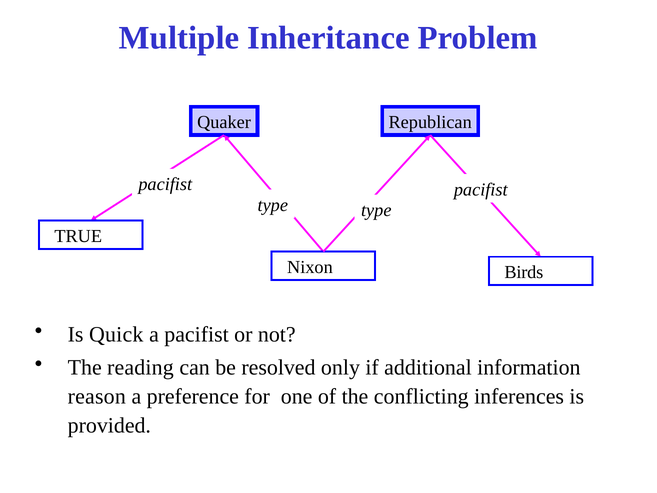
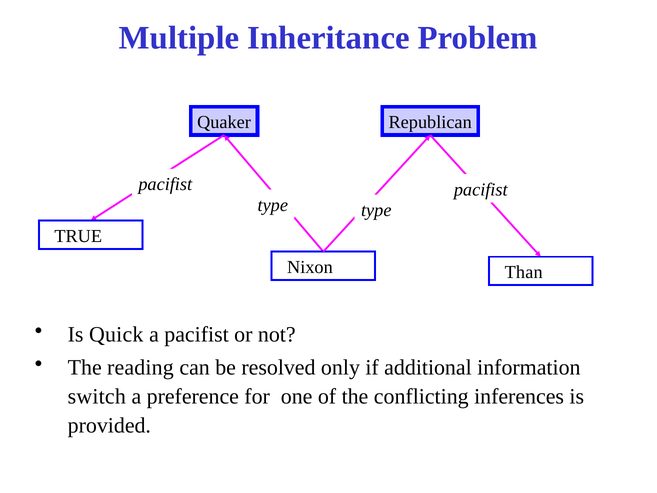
Birds: Birds -> Than (524, 272)
reason: reason -> switch (97, 396)
